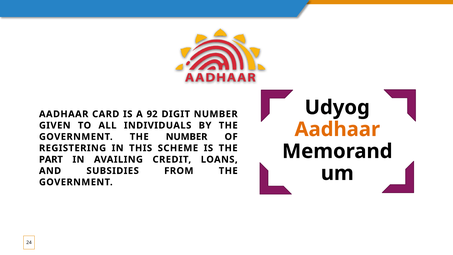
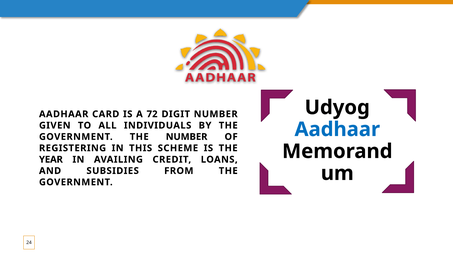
92: 92 -> 72 (152, 114)
Aadhaar colour: orange -> blue (337, 129)
PART: PART -> YEAR (51, 159)
